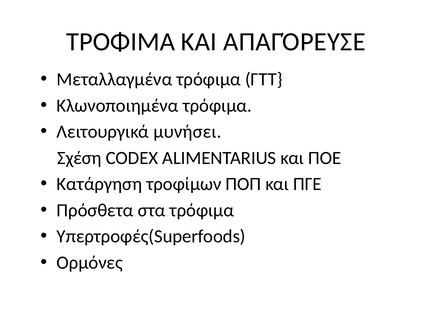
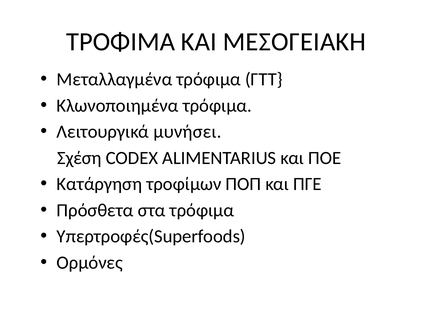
ΑΠΑΓΌΡΕΥΣΕ: ΑΠΑΓΌΡΕΥΣΕ -> ΜΕΣΟΓΕΙΑΚΗ (294, 42)
